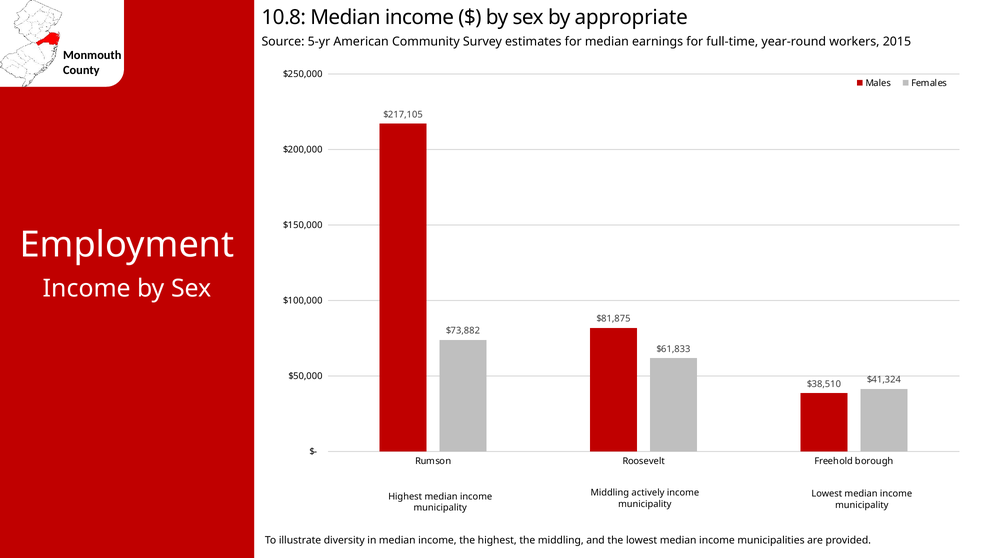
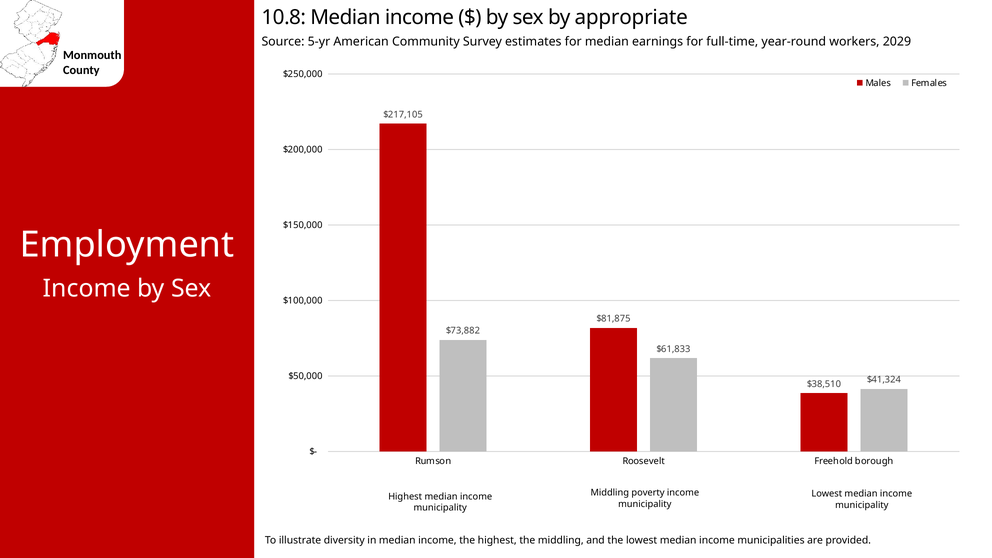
2015: 2015 -> 2029 (897, 42)
actively: actively -> poverty (648, 493)
